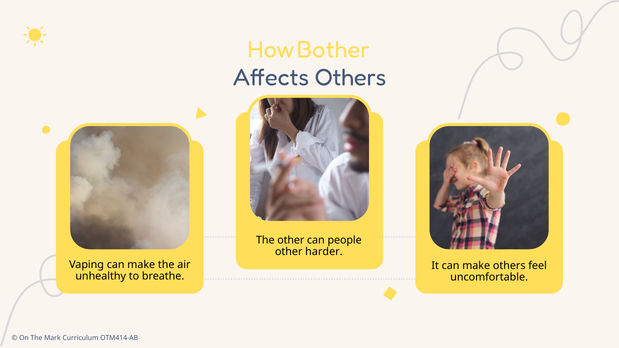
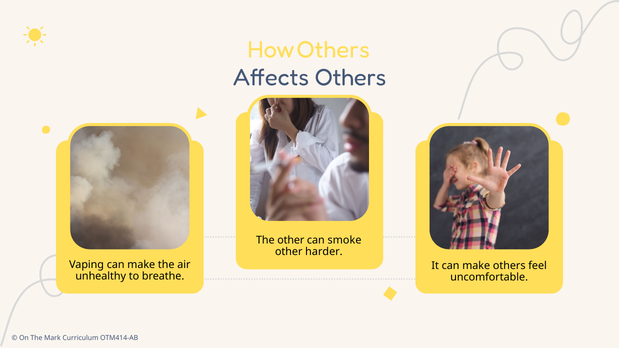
How Bother: Bother -> Others (333, 50)
people: people -> smoke (345, 240)
